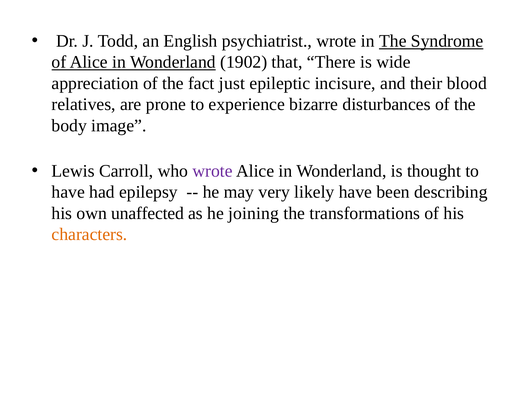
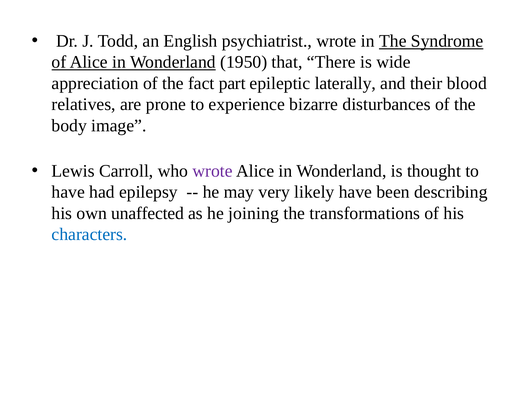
1902: 1902 -> 1950 (244, 62)
just: just -> part (232, 83)
incisure: incisure -> laterally (345, 83)
characters colour: orange -> blue (89, 234)
